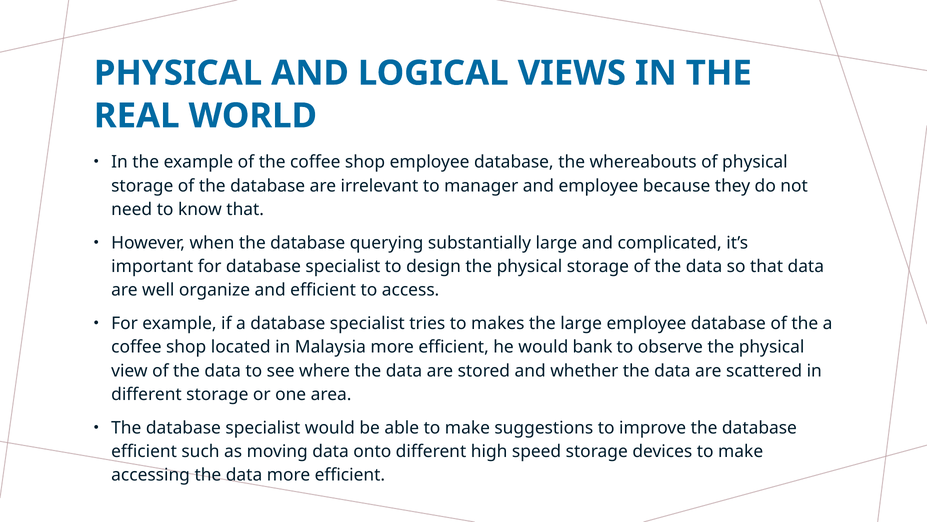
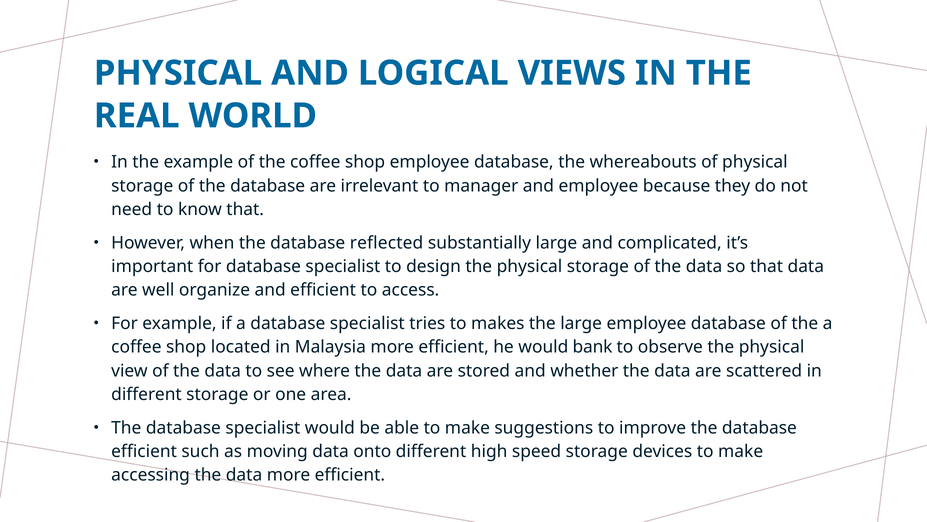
querying: querying -> reflected (387, 243)
